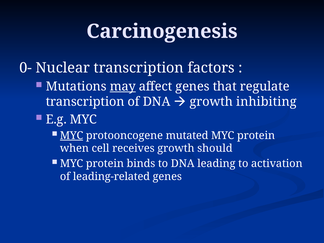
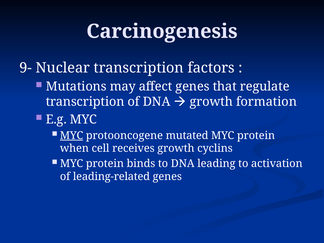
0-: 0- -> 9- (26, 68)
may underline: present -> none (123, 87)
inhibiting: inhibiting -> formation (266, 102)
should: should -> cyclins (215, 148)
